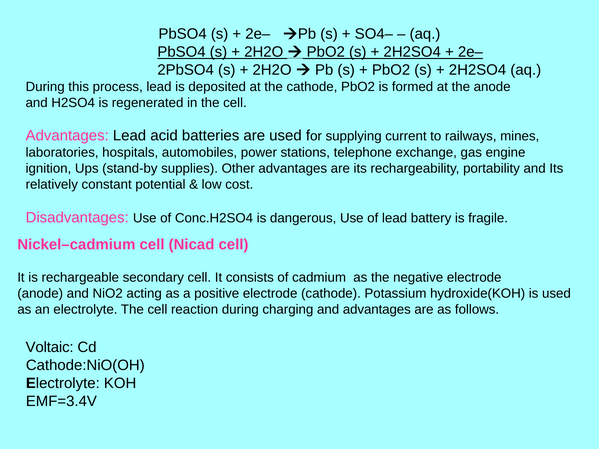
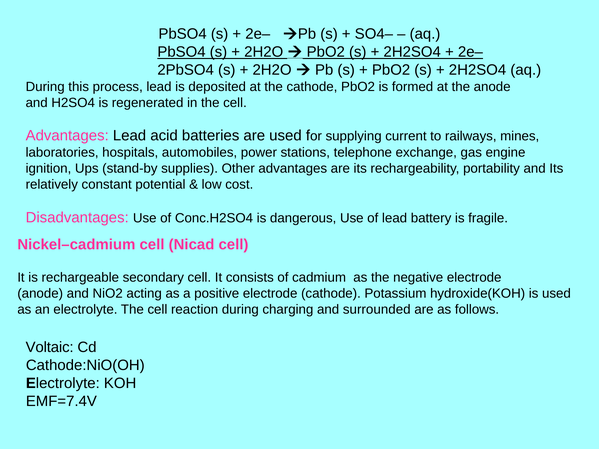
and advantages: advantages -> surrounded (377, 309)
EMF=3.4V: EMF=3.4V -> EMF=7.4V (61, 401)
